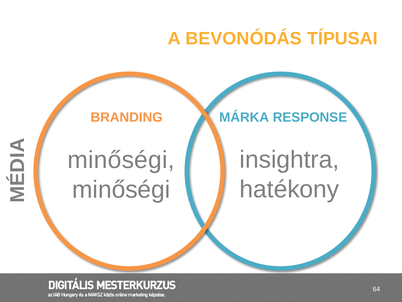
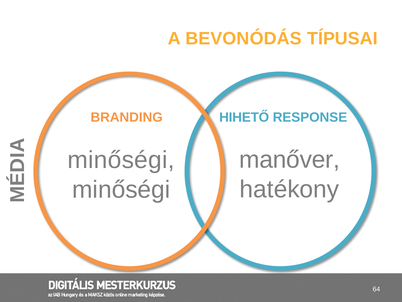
MÁRKA: MÁRKA -> HIHETŐ (244, 117)
insightra: insightra -> manőver (290, 160)
